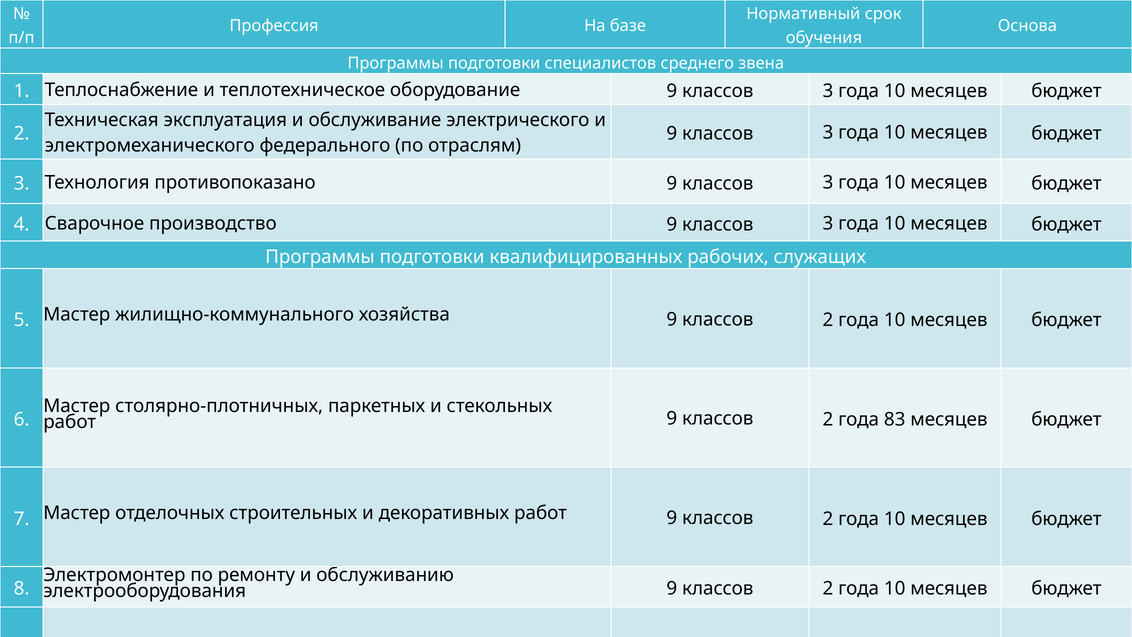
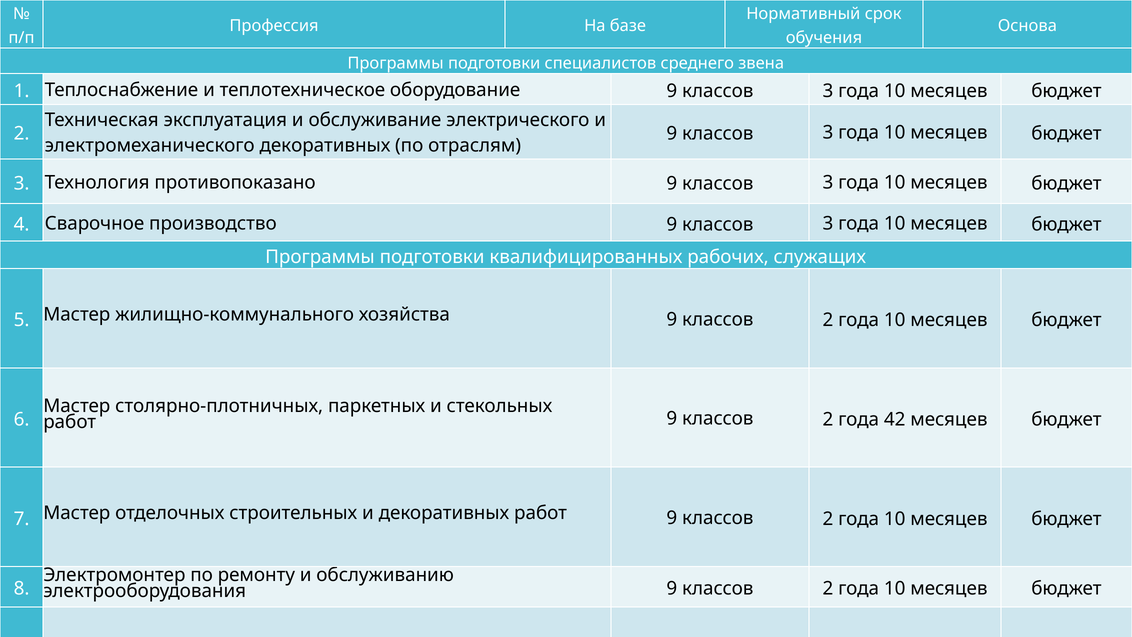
электромеханического федерального: федерального -> декоративных (325, 145)
83: 83 -> 42 (895, 419)
